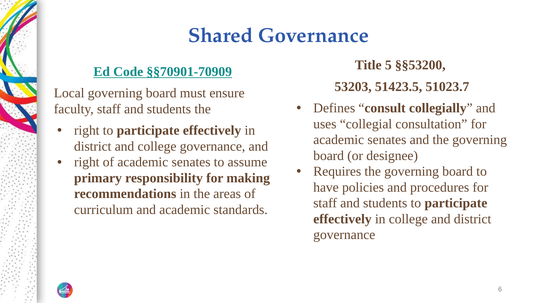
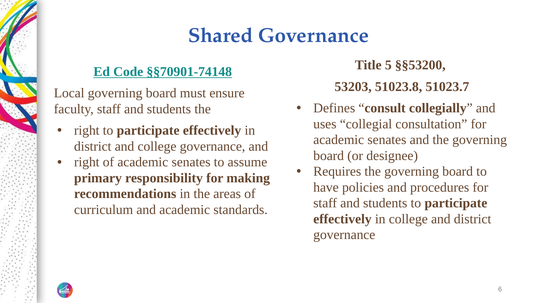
§§70901-70909: §§70901-70909 -> §§70901-74148 (189, 72)
51423.5: 51423.5 -> 51023.8 (399, 87)
